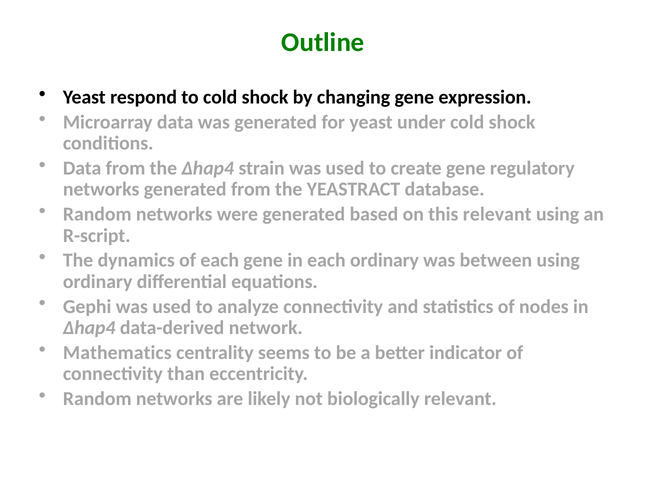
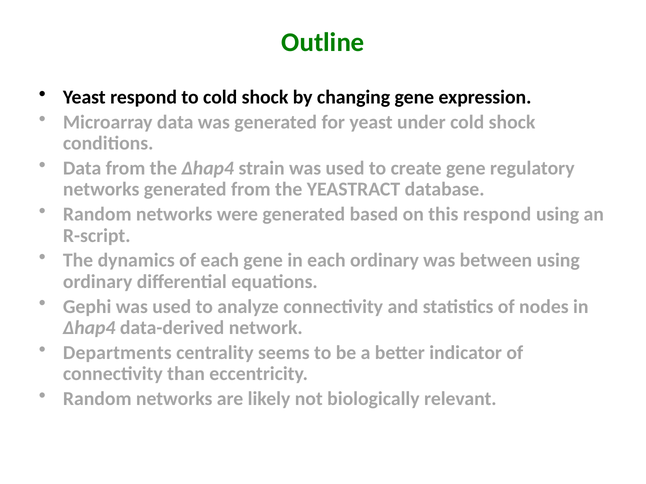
this relevant: relevant -> respond (497, 215)
Mathematics: Mathematics -> Departments (117, 353)
